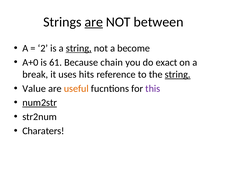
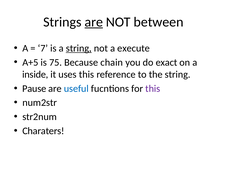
2: 2 -> 7 (43, 48)
become: become -> execute (134, 48)
A+0: A+0 -> A+5 (30, 62)
61: 61 -> 75 (56, 62)
break: break -> inside (35, 75)
uses hits: hits -> this (86, 75)
string underline: present -> none (178, 75)
Value: Value -> Pause (34, 89)
useful colour: orange -> blue (76, 89)
num2str underline: present -> none (40, 103)
